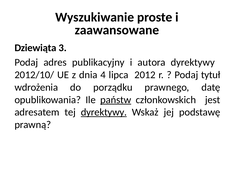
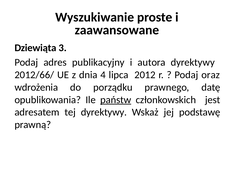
2012/10/: 2012/10/ -> 2012/66/ (34, 75)
tytuł: tytuł -> oraz (211, 75)
dyrektywy underline: present -> none (104, 113)
